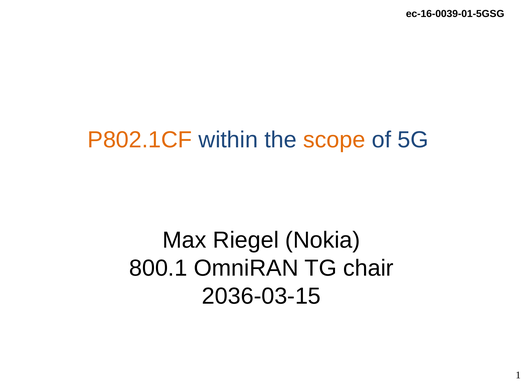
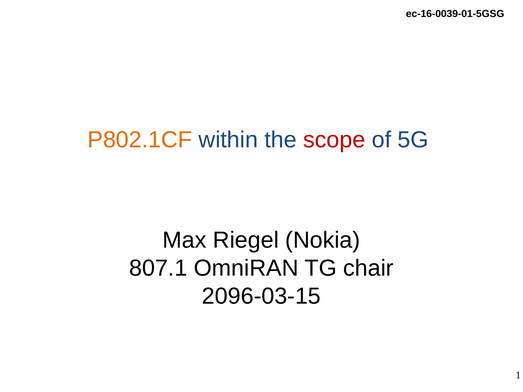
scope colour: orange -> red (334, 140)
800.1: 800.1 -> 807.1 (158, 268)
2036-03-15: 2036-03-15 -> 2096-03-15 (261, 296)
